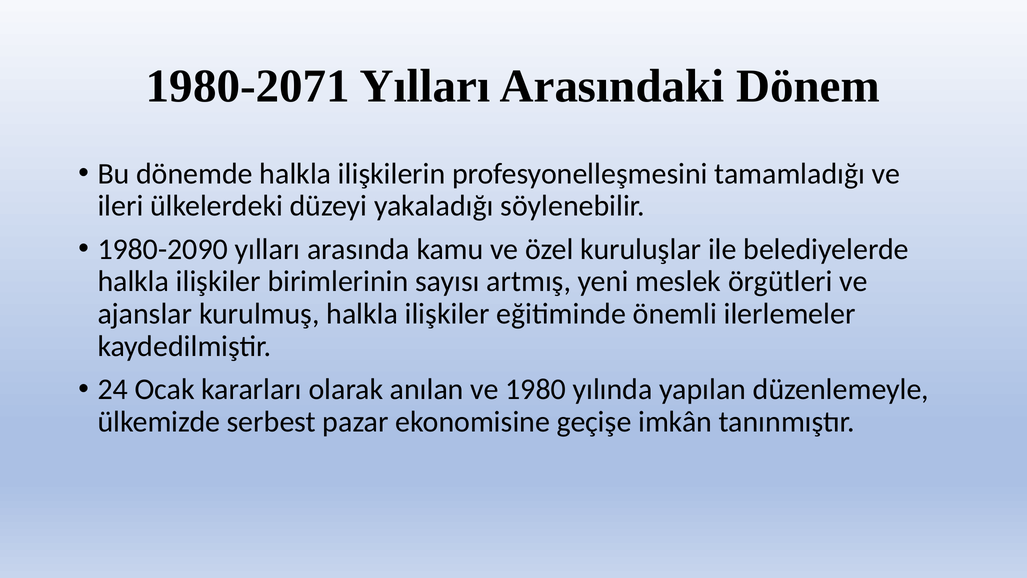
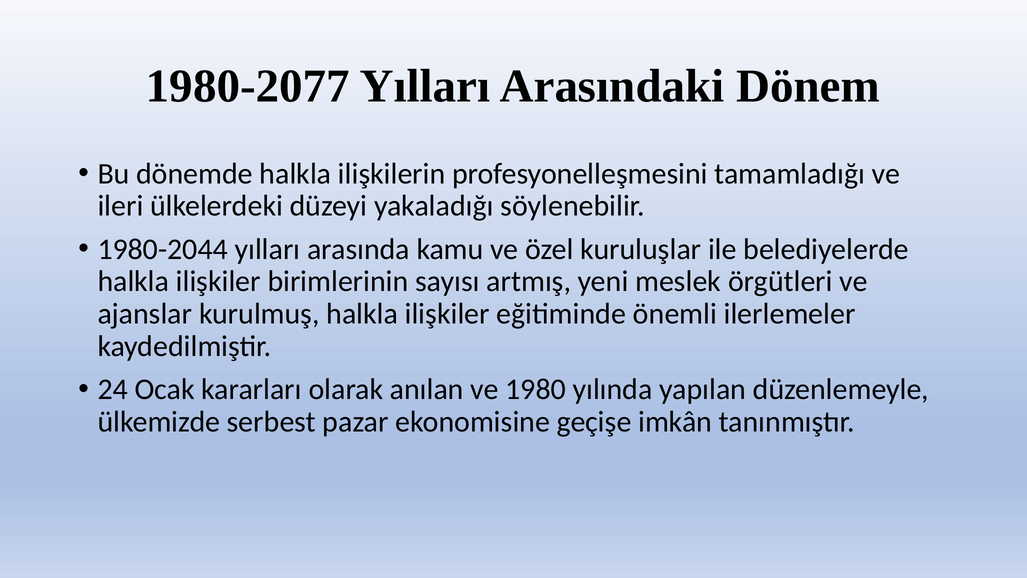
1980-2071: 1980-2071 -> 1980-2077 (248, 86)
1980-2090: 1980-2090 -> 1980-2044 (163, 249)
